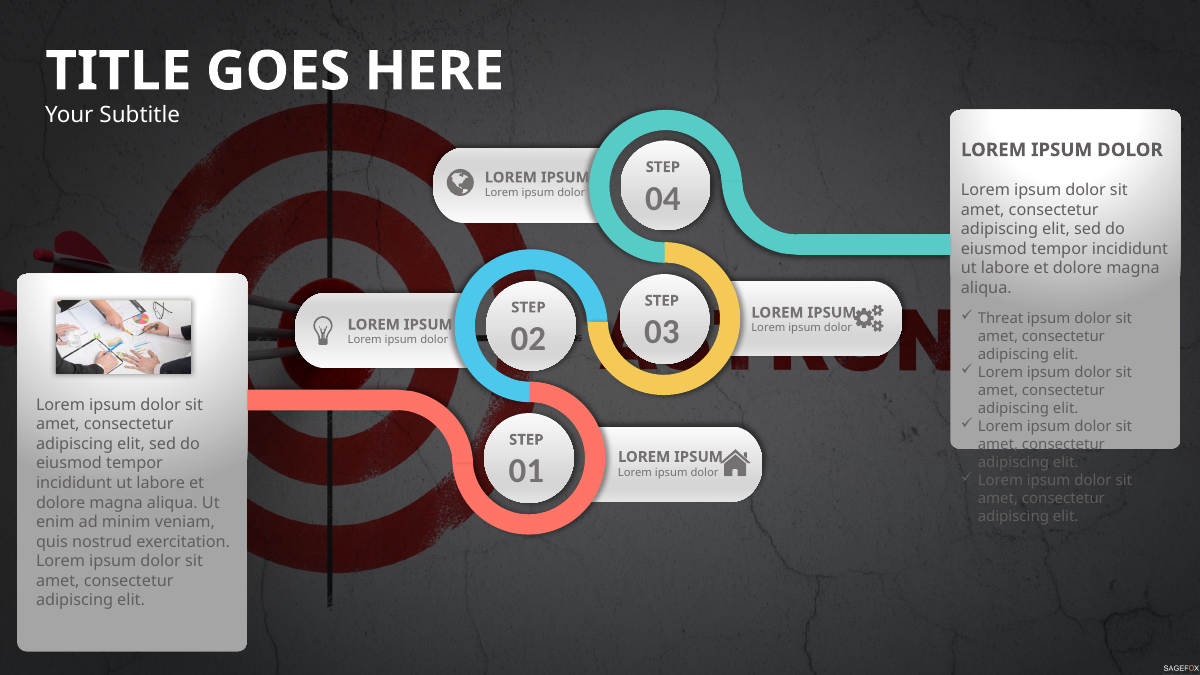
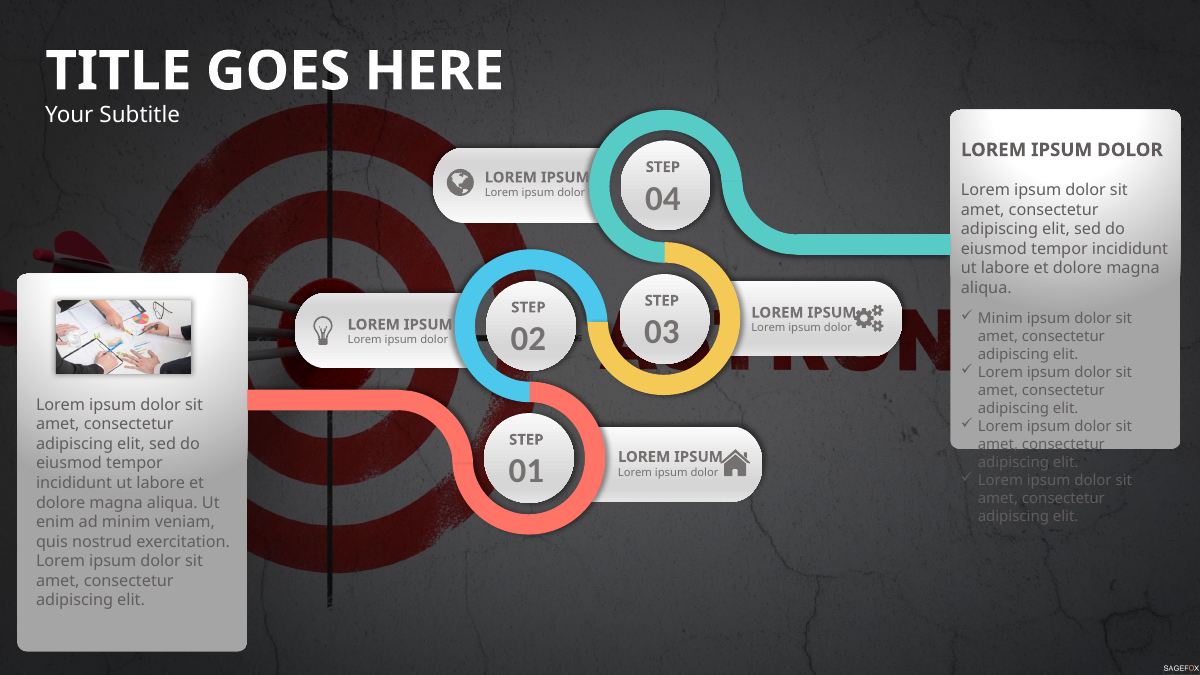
Threat: Threat -> Minim (1000, 319)
